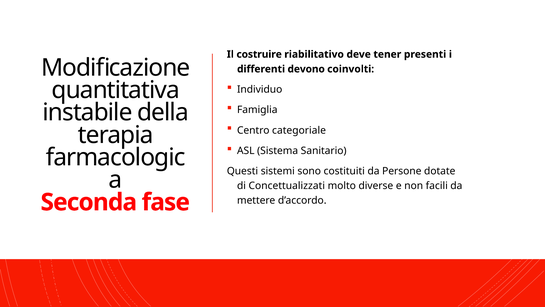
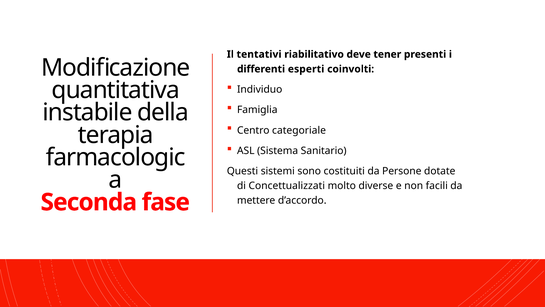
costruire: costruire -> tentativi (259, 54)
devono: devono -> esperti (306, 69)
